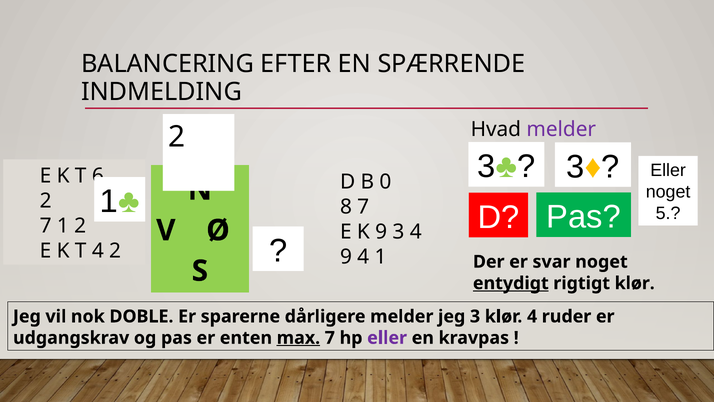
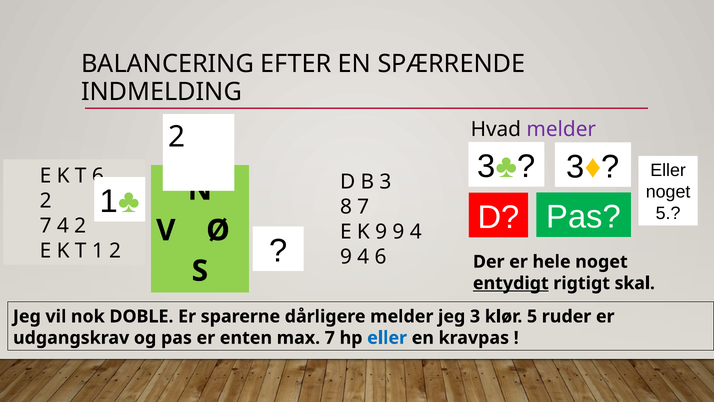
B 0: 0 -> 3 (385, 182)
1: 1 -> 4 (63, 226)
9 3: 3 -> 9 (398, 232)
T 4: 4 -> 1 (98, 251)
4 1: 1 -> 6 (380, 257)
svar: svar -> hele (552, 262)
rigtigt klør: klør -> skal (635, 283)
klør 4: 4 -> 5 (532, 316)
max underline: present -> none (298, 338)
eller colour: purple -> blue (387, 338)
